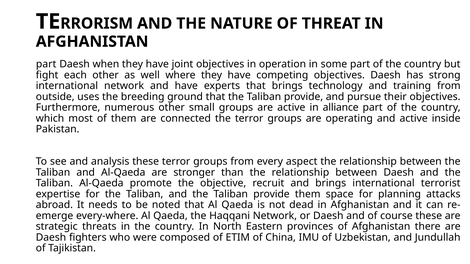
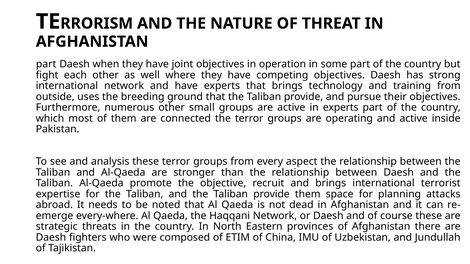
in alliance: alliance -> experts (341, 108)
